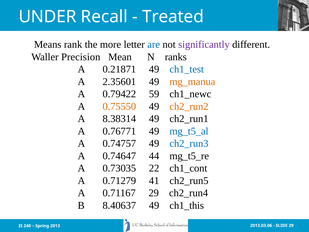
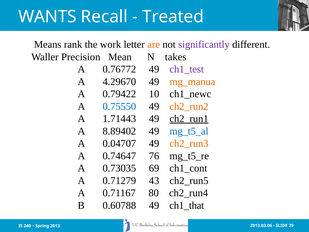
UNDER: UNDER -> WANTS (48, 17)
more: more -> work (111, 44)
are colour: blue -> orange (154, 44)
ranks: ranks -> takes (176, 57)
0.21871: 0.21871 -> 0.76772 (119, 69)
ch1_test colour: blue -> purple (187, 69)
2.35601: 2.35601 -> 4.29670 (119, 82)
59: 59 -> 10 (154, 94)
0.75550 colour: orange -> blue (119, 106)
8.38314: 8.38314 -> 1.71443 (119, 119)
ch2_run1 underline: none -> present (189, 119)
0.76771: 0.76771 -> 8.89402 (119, 131)
0.74757: 0.74757 -> 0.04707 (119, 143)
ch2_run3 colour: blue -> orange (189, 143)
44: 44 -> 76 (154, 156)
22: 22 -> 69 (154, 168)
41: 41 -> 43 (154, 180)
0.71167 29: 29 -> 80 (154, 193)
8.40637: 8.40637 -> 0.60788 (119, 205)
ch1_this: ch1_this -> ch1_that (187, 205)
